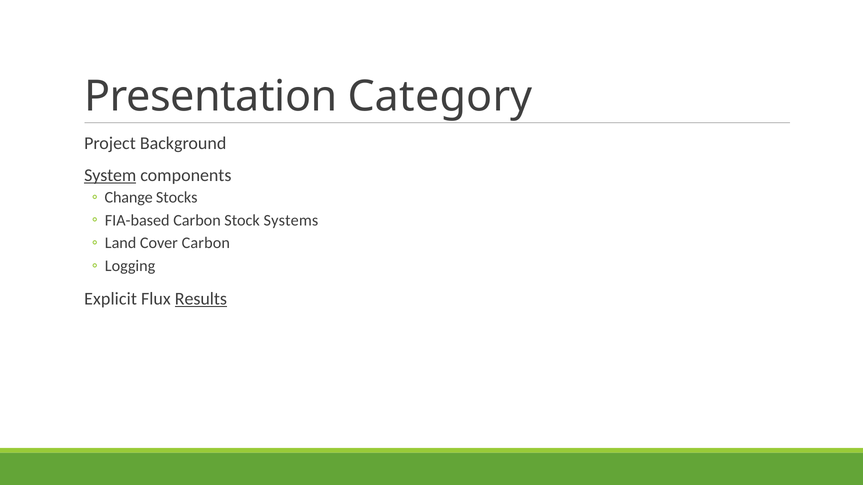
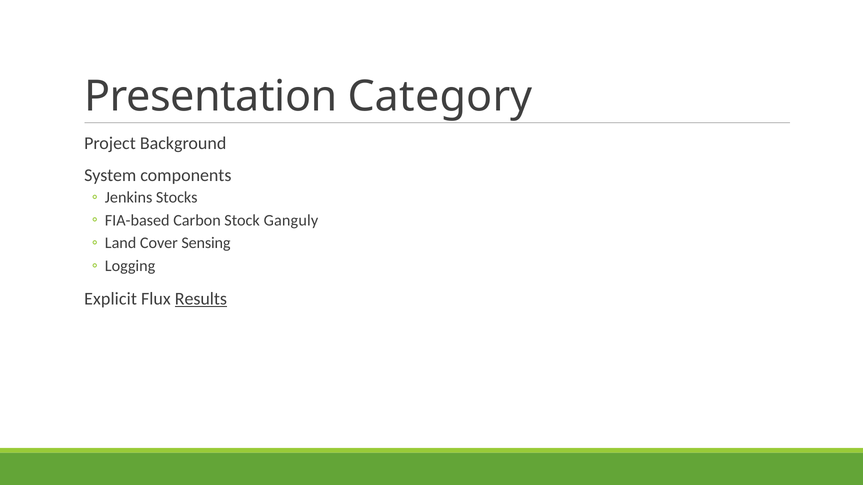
System underline: present -> none (110, 175)
Change: Change -> Jenkins (129, 198)
Systems: Systems -> Ganguly (291, 220)
Cover Carbon: Carbon -> Sensing (206, 243)
